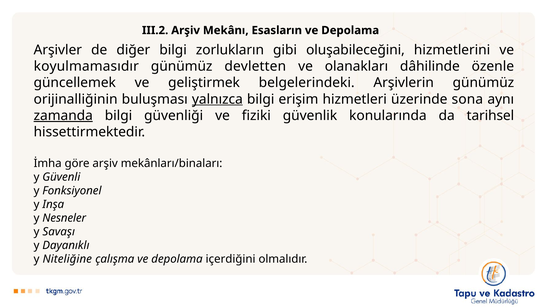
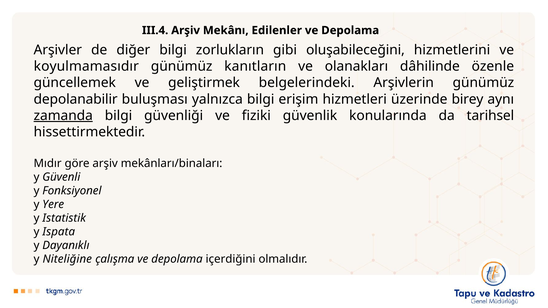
III.2: III.2 -> III.4 (155, 30)
Esasların: Esasların -> Edilenler (277, 30)
devletten: devletten -> kanıtların (255, 66)
orijinalliğinin: orijinalliğinin -> depolanabilir (76, 99)
yalnızca underline: present -> none (217, 99)
sona: sona -> birey (468, 99)
İmha: İmha -> Mıdır (48, 163)
Inşa: Inşa -> Yere (53, 205)
Nesneler: Nesneler -> Istatistik (64, 218)
Savaşı: Savaşı -> Ispata (59, 232)
